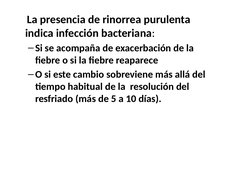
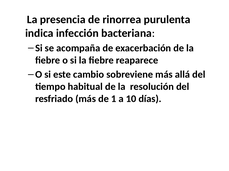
5: 5 -> 1 (114, 99)
